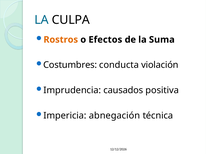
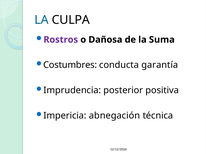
Rostros colour: orange -> purple (61, 40)
Efectos: Efectos -> Dañosa (105, 40)
violación: violación -> garantía (160, 65)
causados: causados -> posterior (123, 91)
